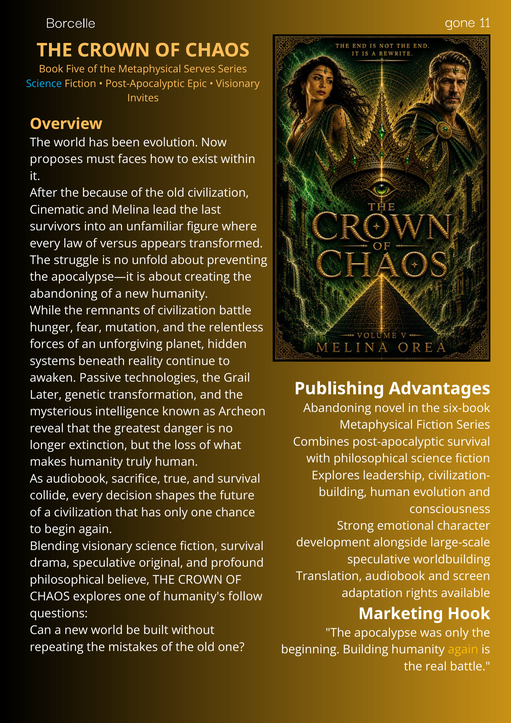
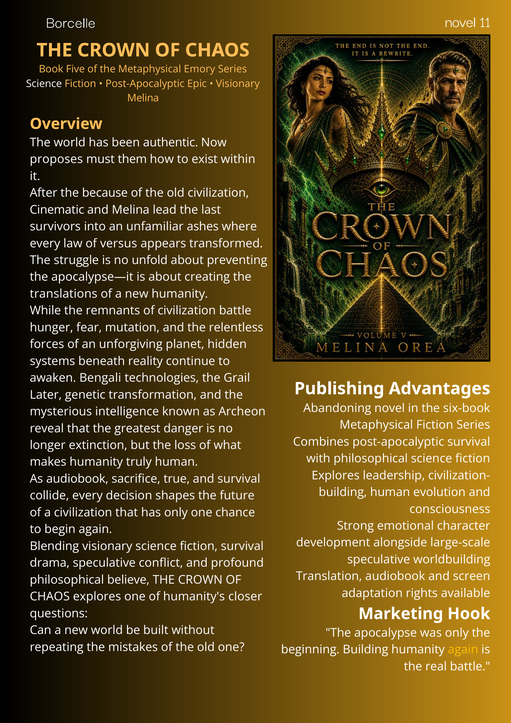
gone: gone -> novel (460, 22)
Serves: Serves -> Emory (200, 69)
Science colour: light blue -> white (44, 84)
Invites: Invites -> Melina (143, 98)
been evolution: evolution -> authentic (171, 142)
faces: faces -> them (132, 159)
figure: figure -> ashes (203, 227)
abandoning: abandoning -> translations (64, 294)
Passive: Passive -> Bengali (100, 378)
original: original -> conflict (161, 563)
follow: follow -> closer (245, 597)
